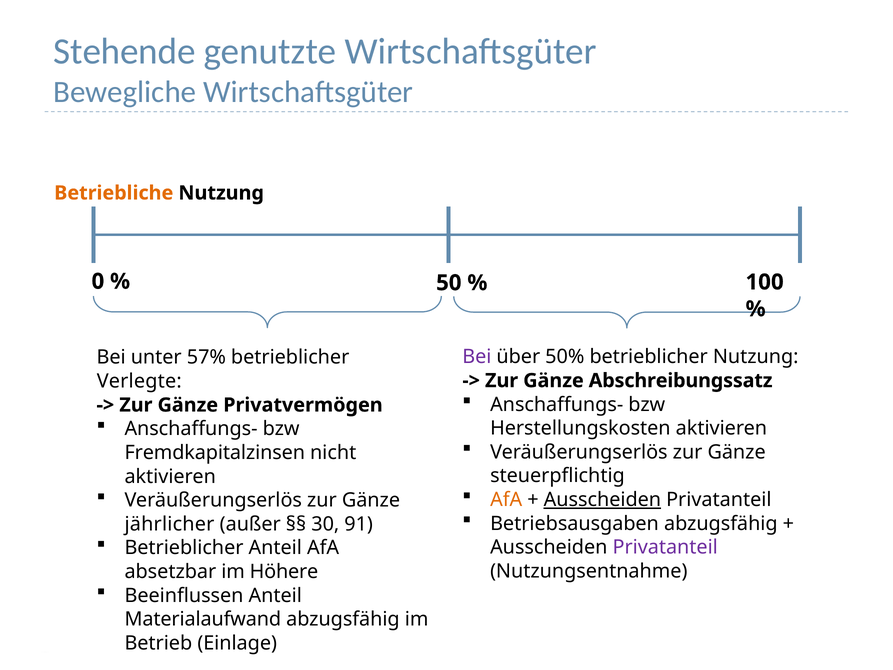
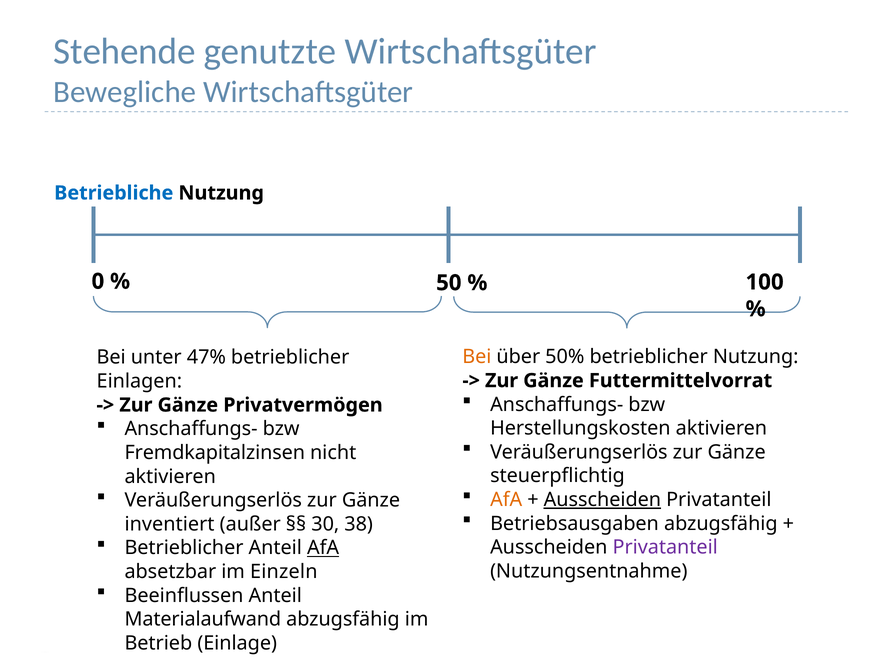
Betriebliche colour: orange -> blue (114, 193)
Bei colour: purple -> orange (477, 357)
57%: 57% -> 47% (206, 357)
Verlegte: Verlegte -> Einlagen (139, 381)
Abschreibungssatz: Abschreibungssatz -> Futtermittelvorrat (681, 381)
jährlicher: jährlicher -> inventiert (170, 524)
91: 91 -> 38 (359, 524)
AfA underline: none -> present (323, 548)
Höhere: Höhere -> Einzeln (284, 572)
